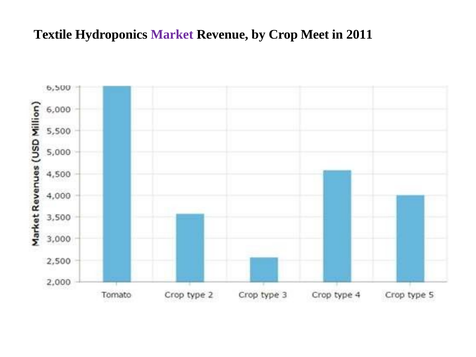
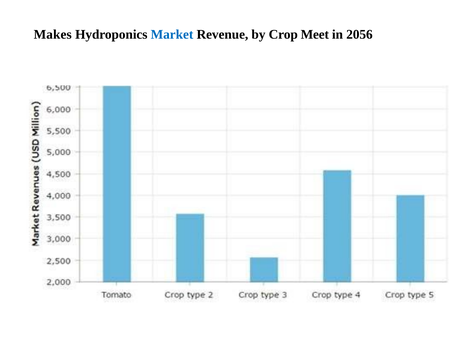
Textile: Textile -> Makes (53, 35)
Market colour: purple -> blue (172, 35)
2011: 2011 -> 2056 (359, 35)
